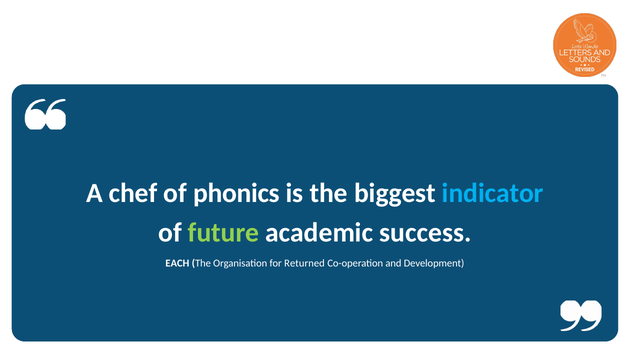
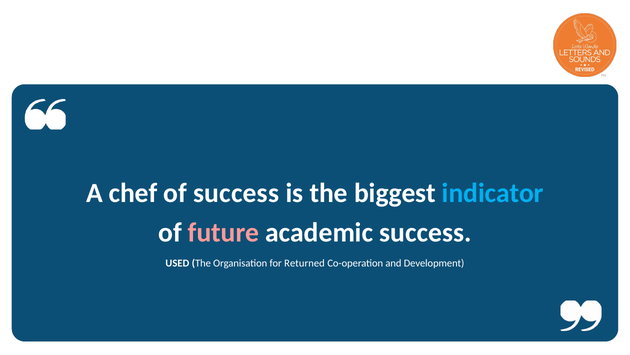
of phonics: phonics -> success (236, 193)
future colour: light green -> pink (224, 232)
EACH: EACH -> USED (177, 263)
